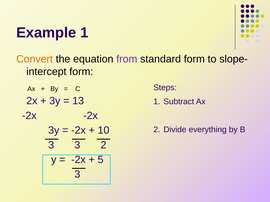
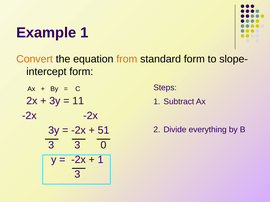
from colour: purple -> orange (127, 59)
13: 13 -> 11 (78, 101)
10: 10 -> 51 (104, 131)
3 2: 2 -> 0 (103, 145)
5: 5 -> 1 (101, 160)
